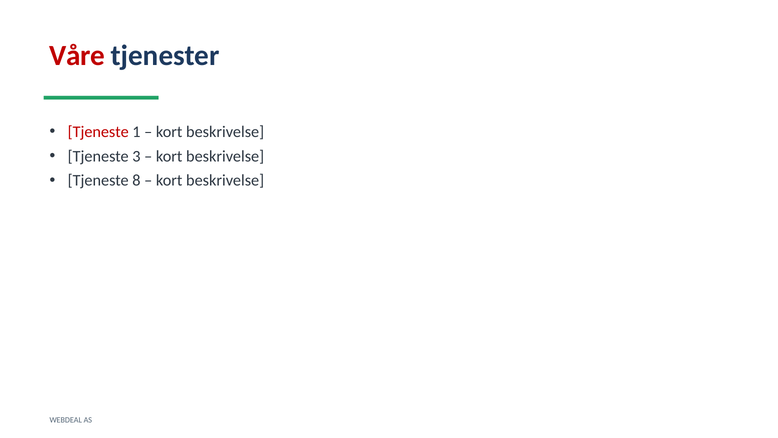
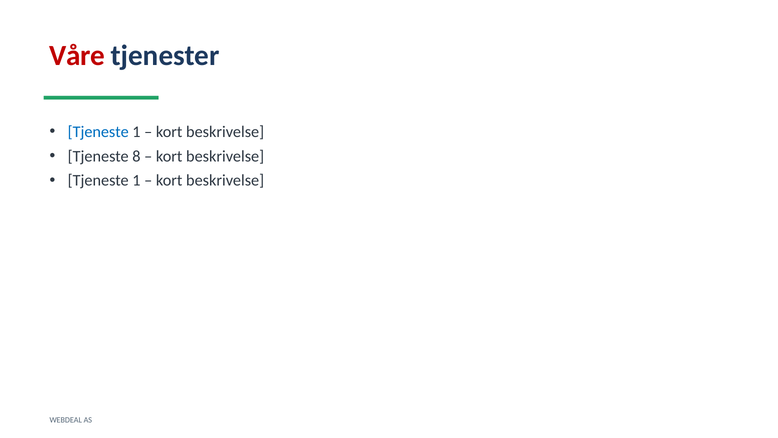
Tjeneste colour: red -> blue (98, 132)
3: 3 -> 8 (136, 156)
8: 8 -> 1 (136, 180)
